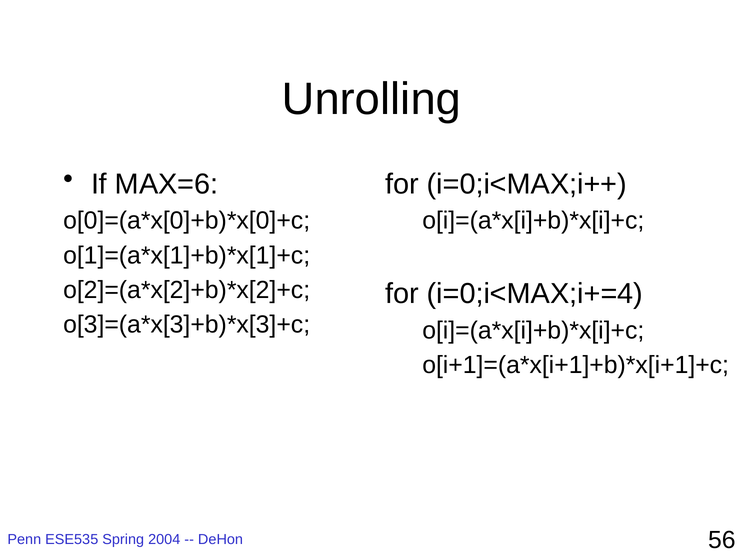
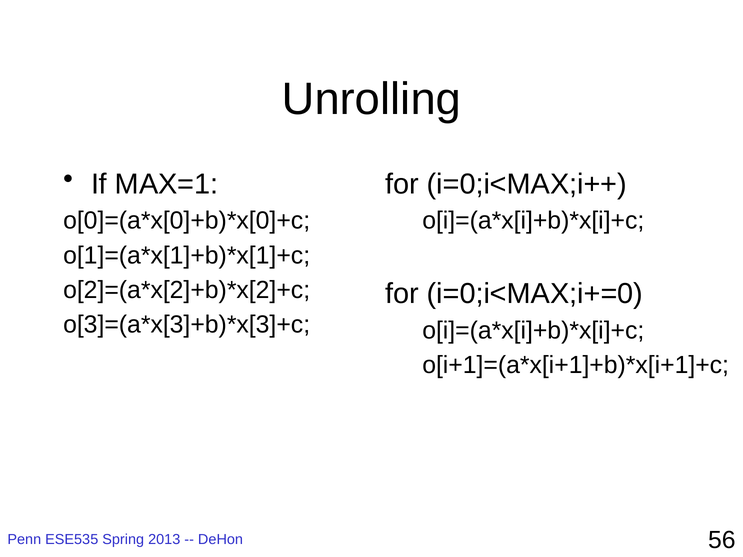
MAX=6: MAX=6 -> MAX=1 (167, 184)
i=0;i<MAX;i+=4: i=0;i<MAX;i+=4 -> i=0;i<MAX;i+=0 (535, 294)
2004: 2004 -> 2013 (164, 540)
